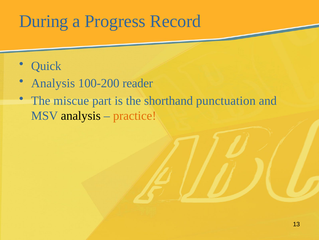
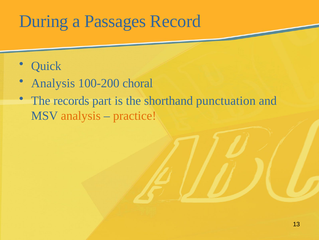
Progress: Progress -> Passages (115, 21)
reader: reader -> choral (138, 83)
miscue: miscue -> records (71, 100)
analysis colour: black -> orange (81, 115)
